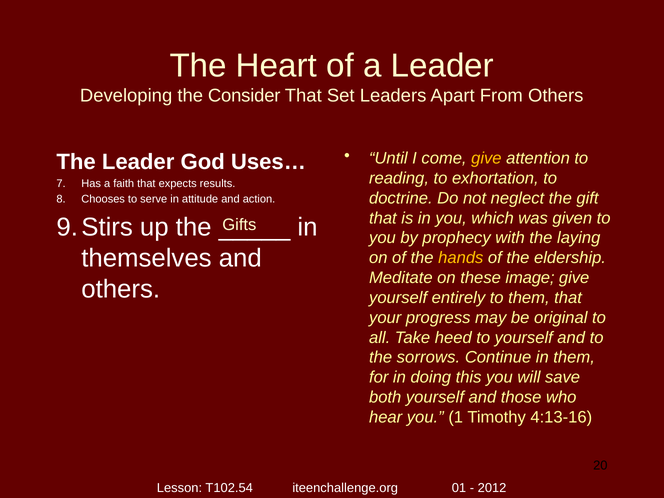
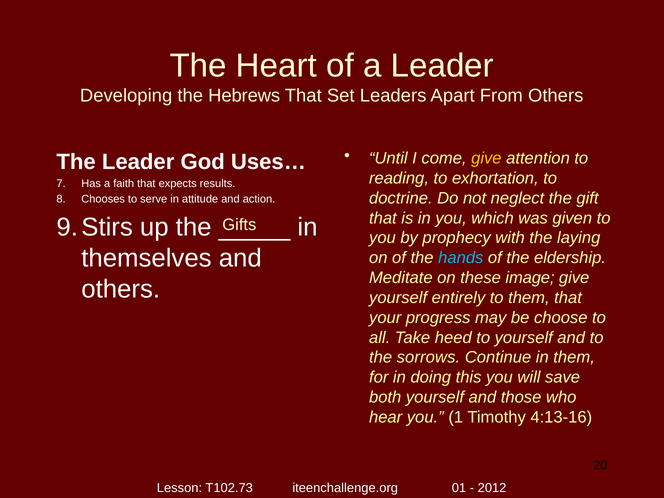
Consider: Consider -> Hebrews (244, 96)
hands colour: yellow -> light blue (461, 258)
original: original -> choose (561, 318)
T102.54: T102.54 -> T102.73 (229, 488)
